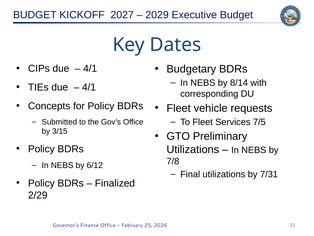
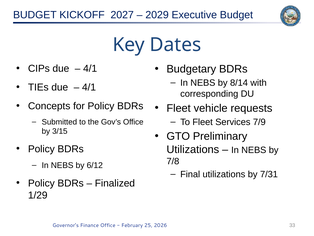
7/5: 7/5 -> 7/9 (259, 122)
2/29: 2/29 -> 1/29 (38, 195)
